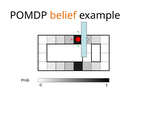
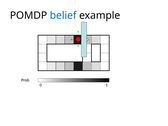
belief colour: orange -> blue (63, 15)
